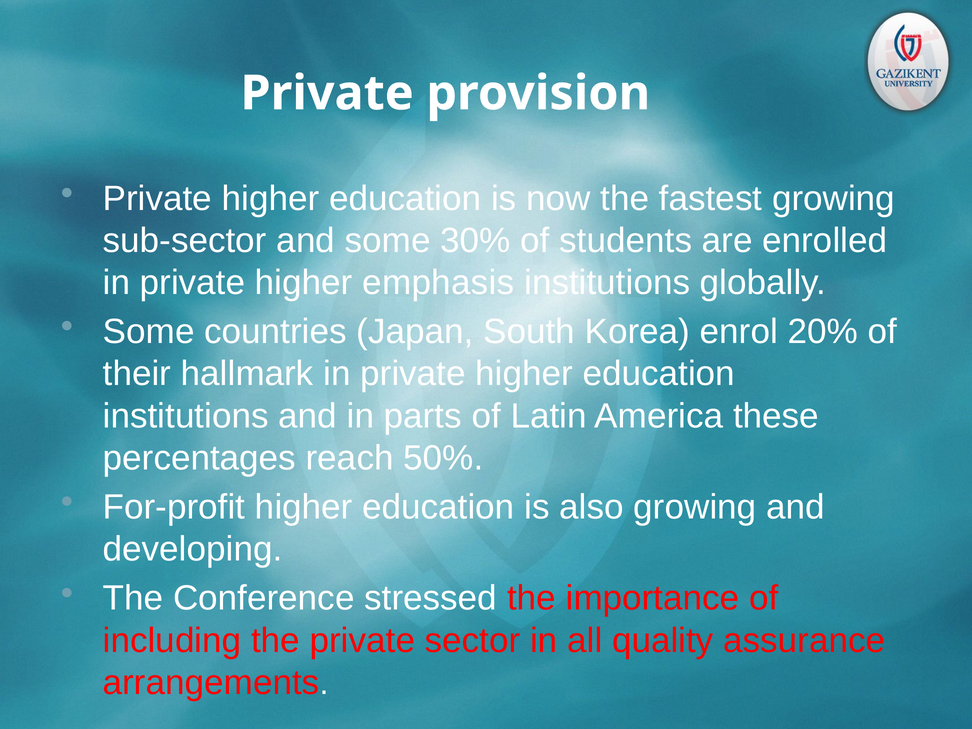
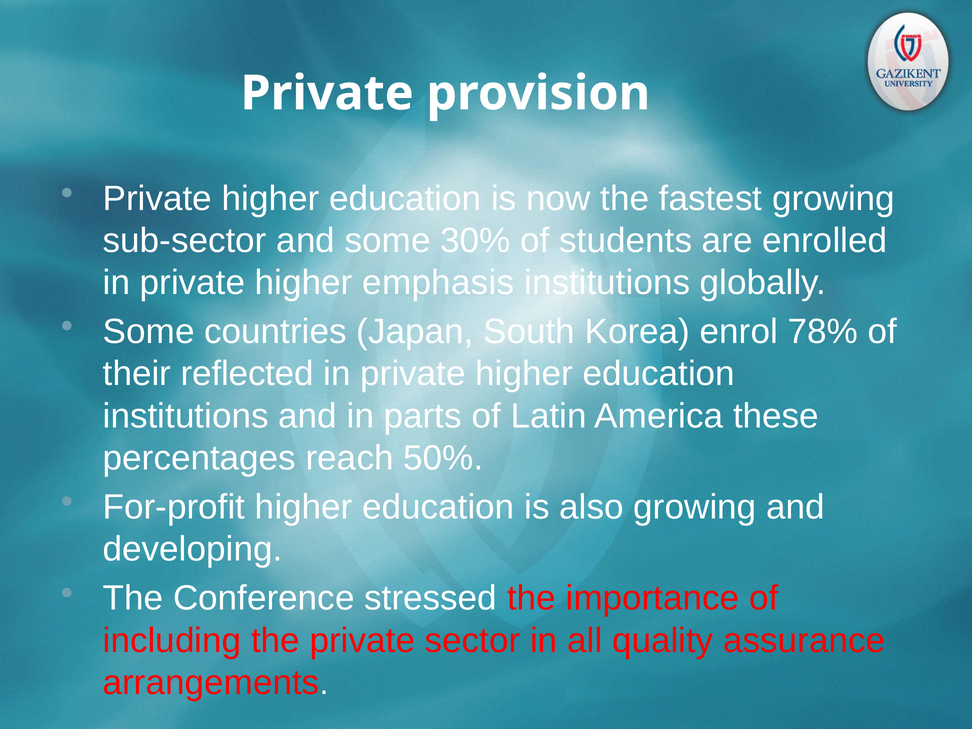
20%: 20% -> 78% (823, 332)
hallmark: hallmark -> reflected (247, 374)
